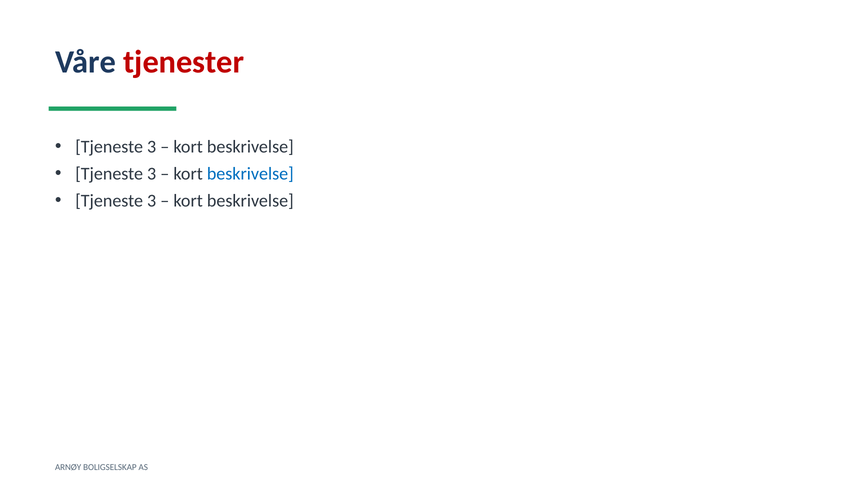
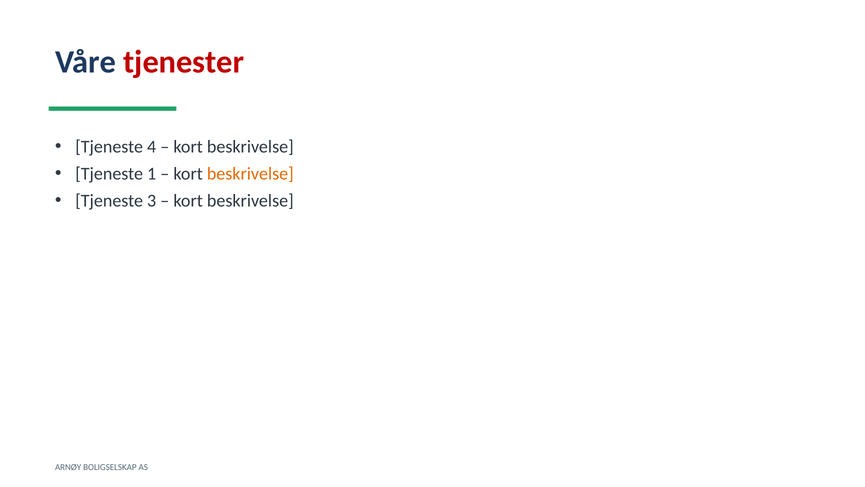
3: 3 -> 4 (152, 147)
3: 3 -> 1 (152, 174)
beskrivelse colour: blue -> orange (250, 174)
